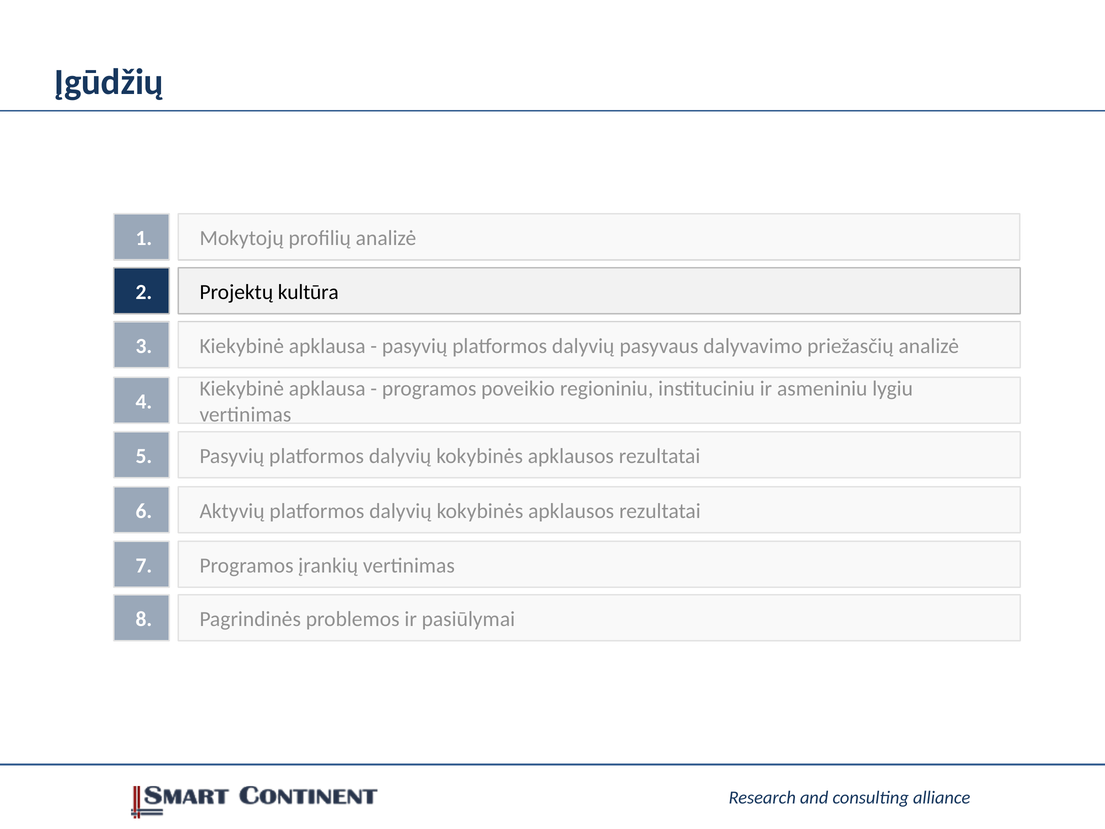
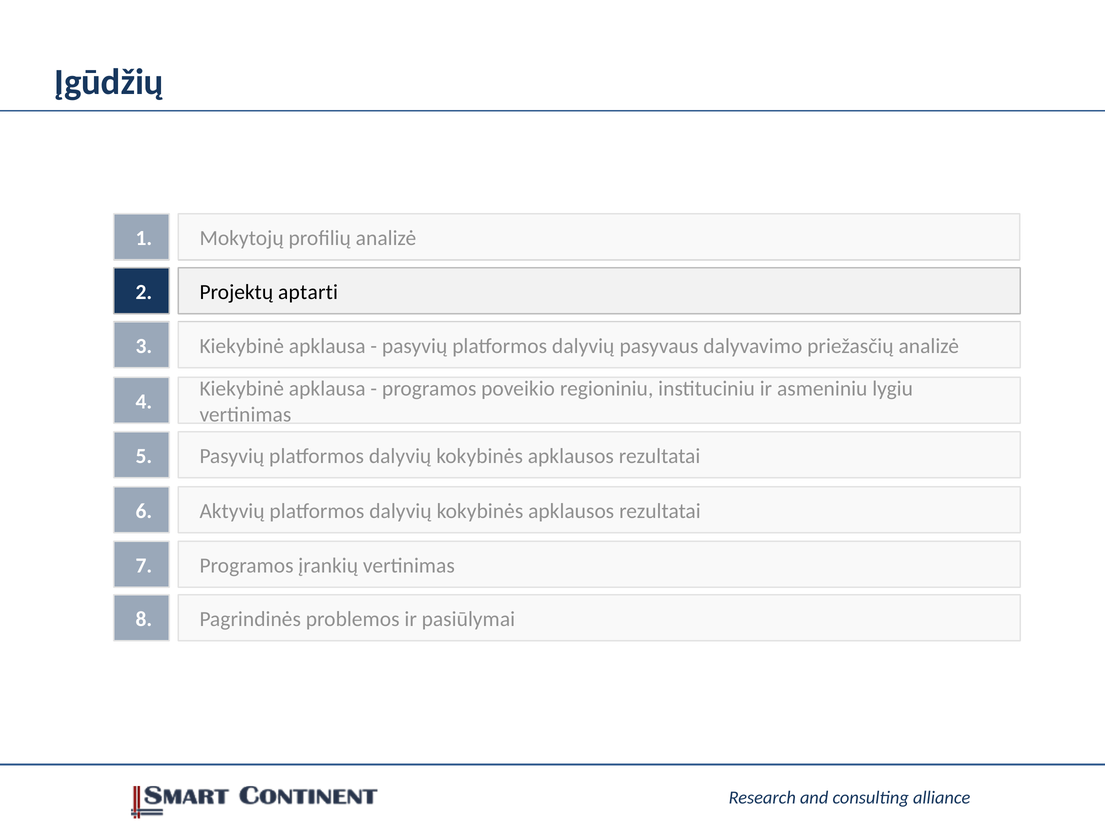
kultūra: kultūra -> aptarti (308, 292)
